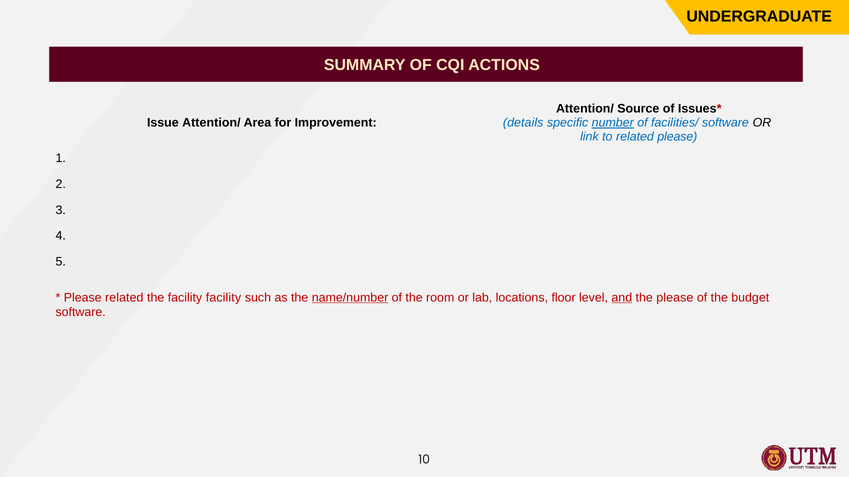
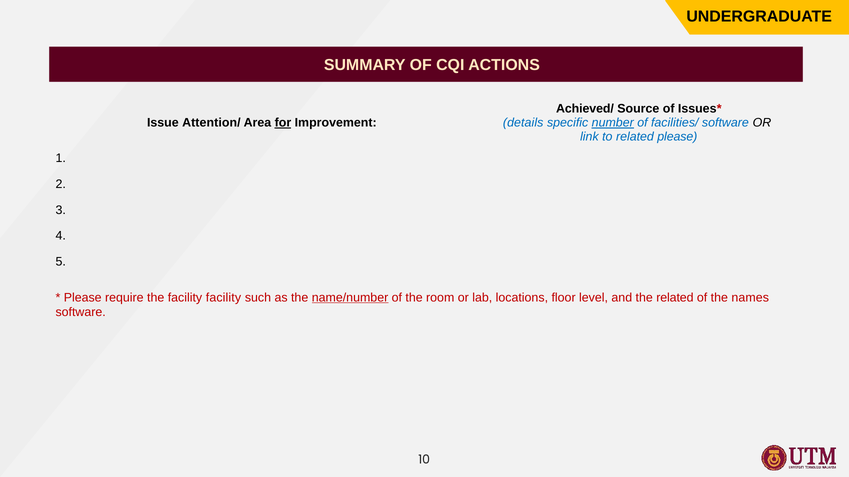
Attention/: Attention/ -> Achieved/ (585, 109)
for underline: none -> present (283, 123)
Please related: related -> require (124, 298)
and underline: present -> none (622, 298)
the please: please -> related (675, 298)
budget: budget -> names (750, 298)
